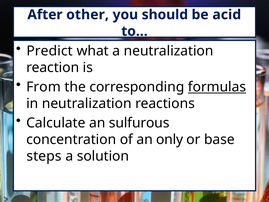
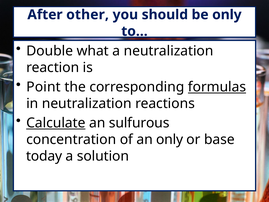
be acid: acid -> only (227, 15)
Predict: Predict -> Double (50, 51)
From: From -> Point (44, 87)
Calculate underline: none -> present (56, 123)
steps: steps -> today (44, 156)
